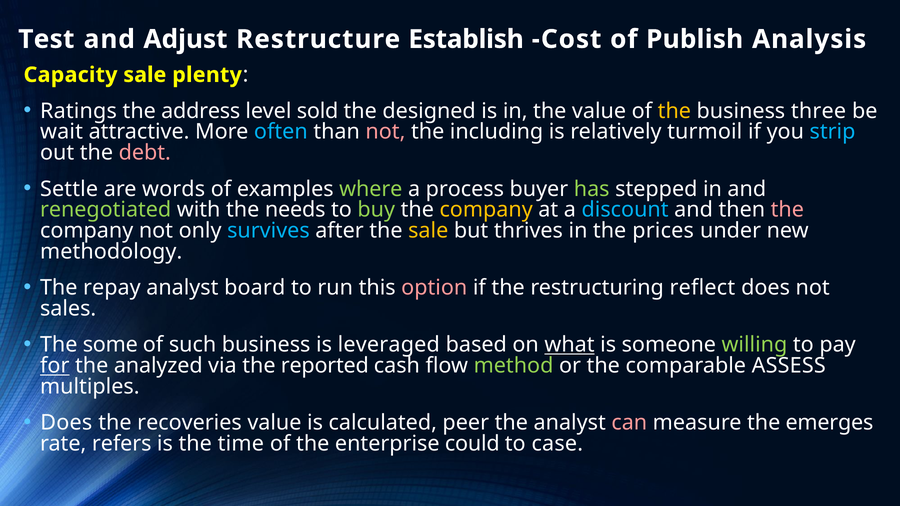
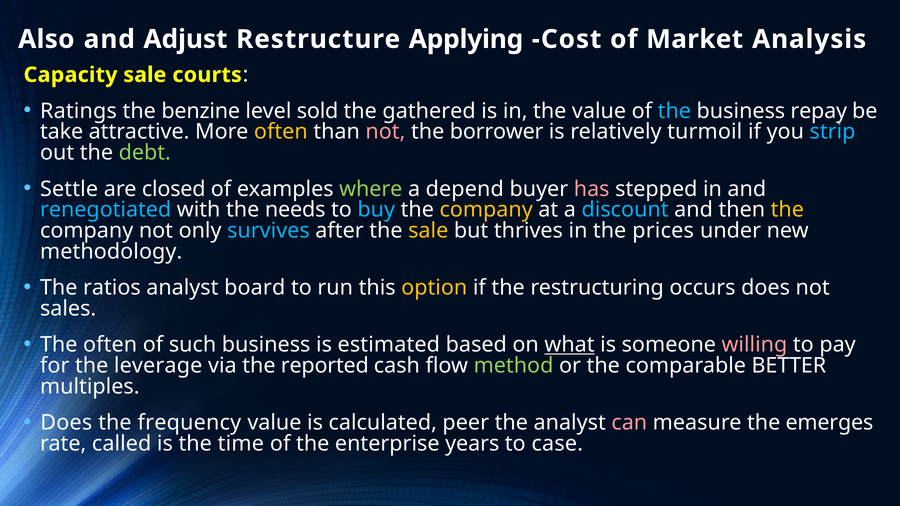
Test: Test -> Also (46, 39)
Establish: Establish -> Applying (466, 39)
Publish: Publish -> Market (695, 39)
plenty: plenty -> courts (207, 75)
address: address -> benzine (201, 111)
designed: designed -> gathered (429, 111)
the colour: yellow -> light blue (674, 111)
three: three -> repay (819, 111)
wait: wait -> take (62, 132)
often colour: light blue -> yellow (281, 132)
including: including -> borrower (497, 132)
debt colour: pink -> light green (145, 153)
words: words -> closed (174, 189)
process: process -> depend (465, 189)
has colour: light green -> pink (592, 189)
renegotiated colour: light green -> light blue (106, 210)
buy colour: light green -> light blue (376, 210)
the colour: pink -> yellow (787, 210)
repay: repay -> ratios (112, 288)
option colour: pink -> yellow (434, 288)
reflect: reflect -> occurs (703, 288)
The some: some -> often (110, 345)
leveraged: leveraged -> estimated (389, 345)
willing colour: light green -> pink (754, 345)
for underline: present -> none (55, 366)
analyzed: analyzed -> leverage (158, 366)
ASSESS: ASSESS -> BETTER (789, 366)
recoveries: recoveries -> frequency (189, 423)
refers: refers -> called (122, 444)
could: could -> years (472, 444)
